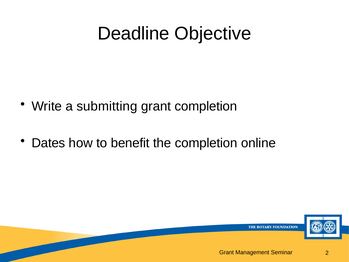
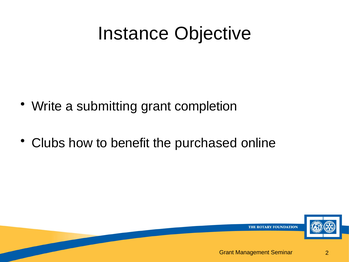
Deadline: Deadline -> Instance (133, 34)
Dates: Dates -> Clubs (48, 143)
the completion: completion -> purchased (206, 143)
